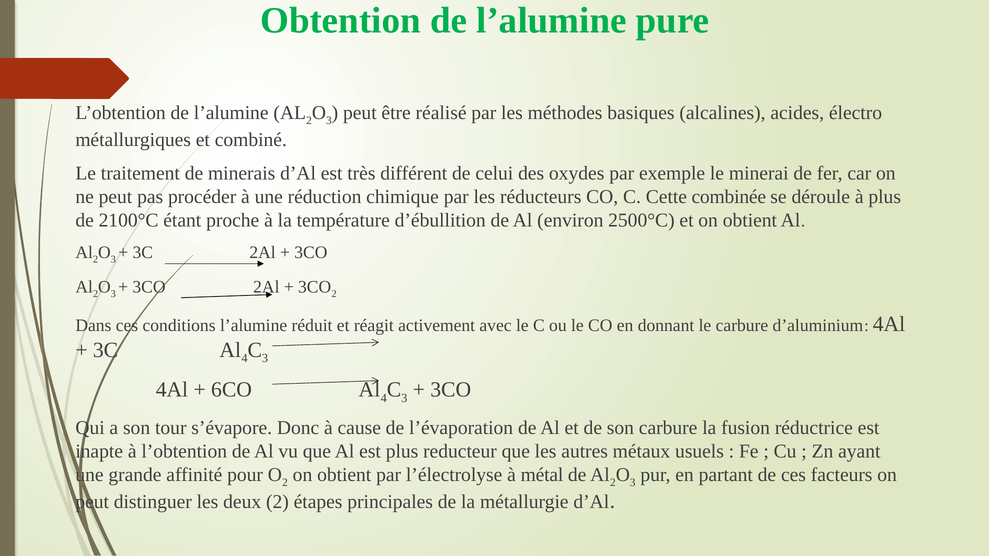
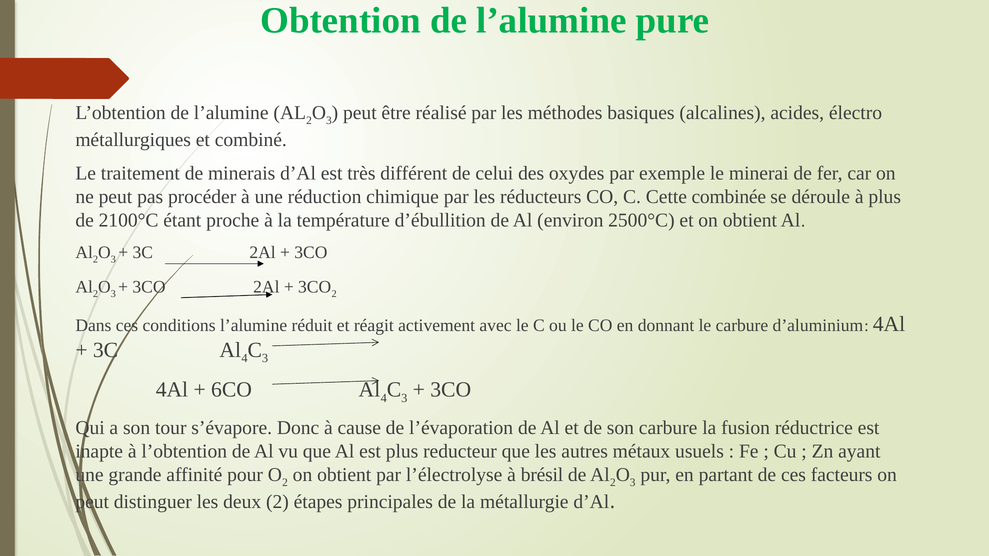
métal: métal -> brésil (542, 475)
